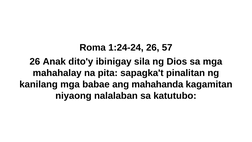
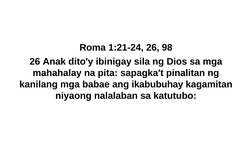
1:24-24: 1:24-24 -> 1:21-24 (126, 48)
57: 57 -> 98 (167, 48)
mahahanda: mahahanda -> ikabubuhay (157, 84)
